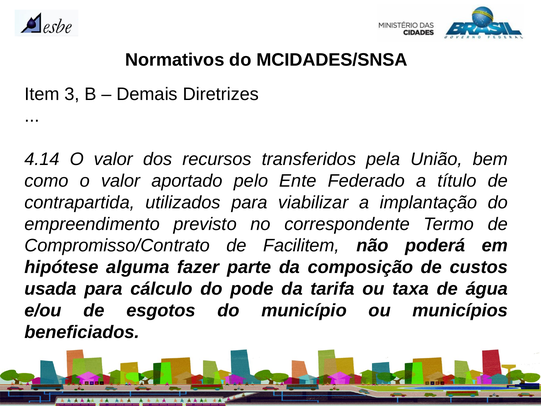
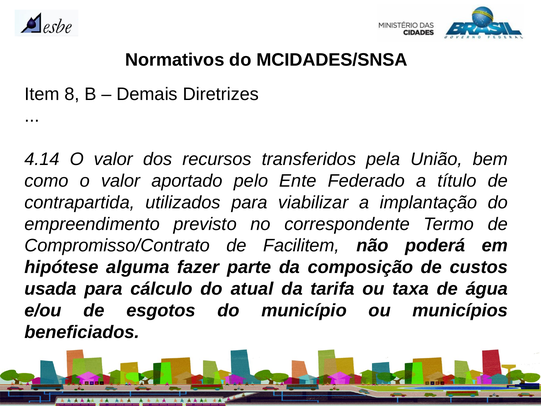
3: 3 -> 8 (72, 94)
pode: pode -> atual (252, 289)
